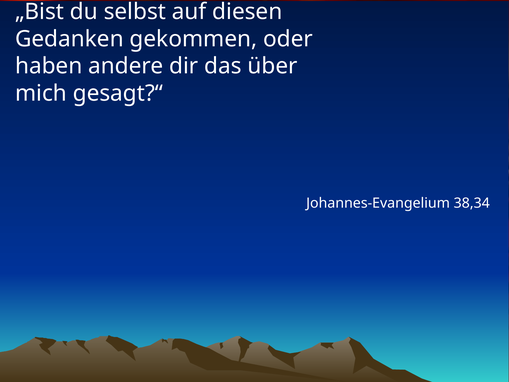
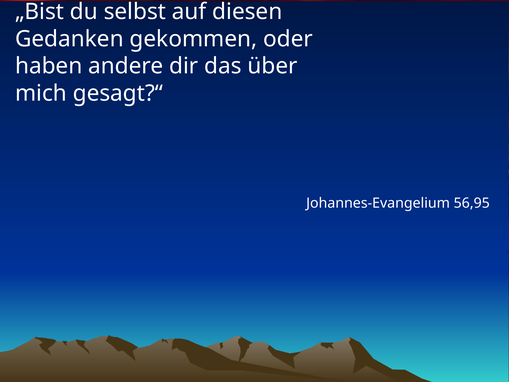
38,34: 38,34 -> 56,95 (472, 203)
